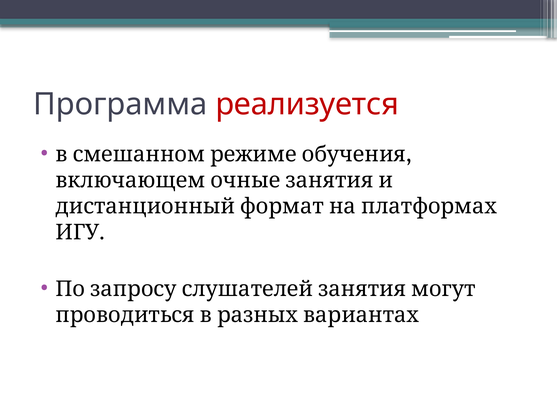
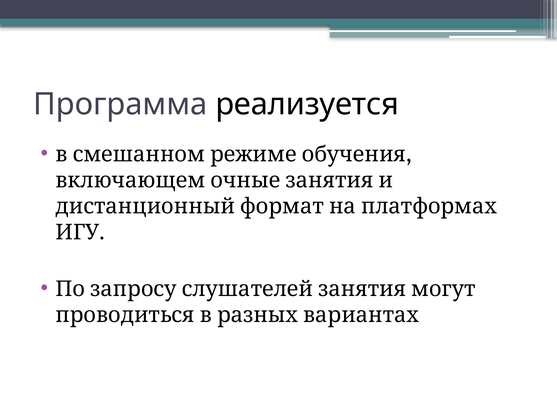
реализуется colour: red -> black (307, 104)
